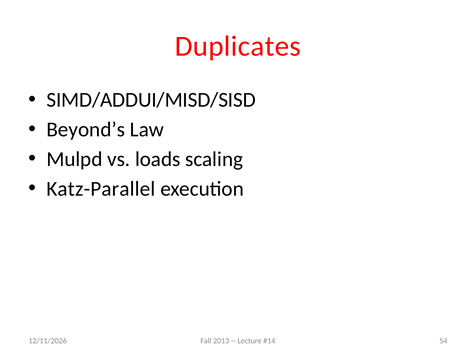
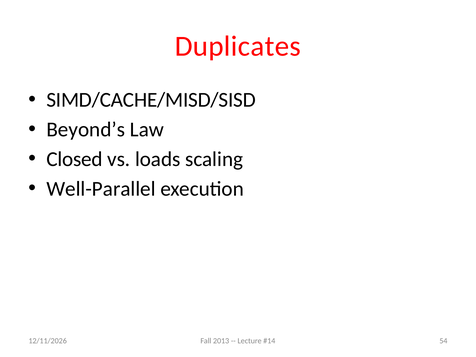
SIMD/ADDUI/MISD/SISD: SIMD/ADDUI/MISD/SISD -> SIMD/CACHE/MISD/SISD (151, 100)
Mulpd: Mulpd -> Closed (75, 159)
Katz-Parallel: Katz-Parallel -> Well-Parallel (101, 189)
